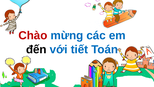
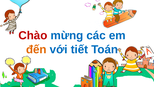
đến colour: black -> orange (36, 49)
